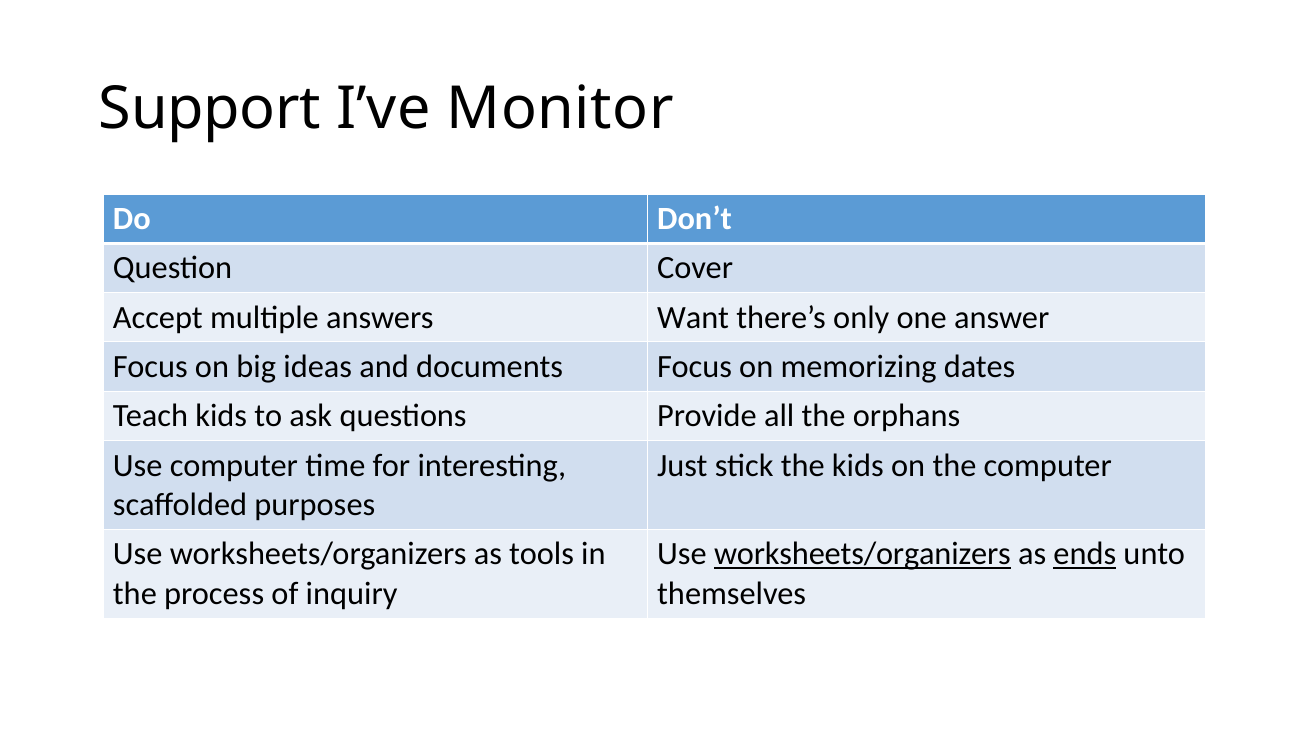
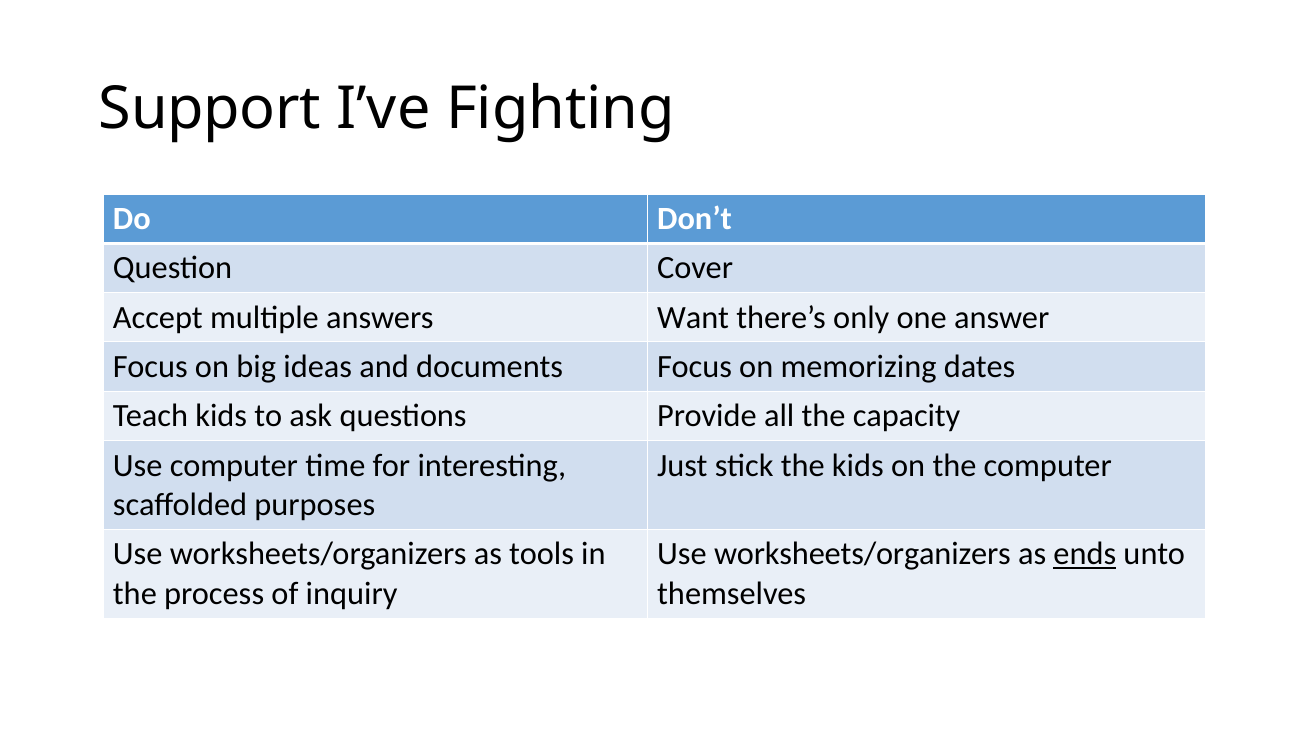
Monitor: Monitor -> Fighting (561, 109)
orphans: orphans -> capacity (907, 416)
worksheets/organizers underline: present -> none (862, 554)
